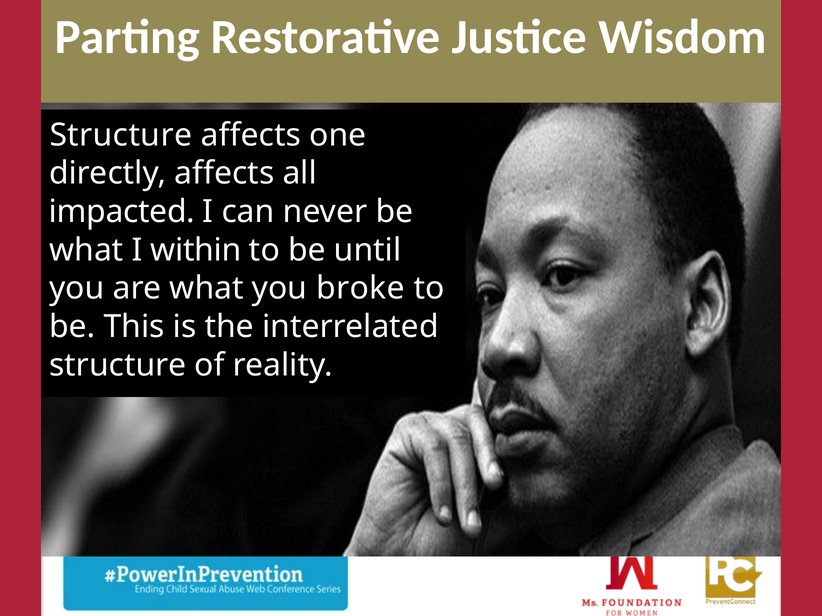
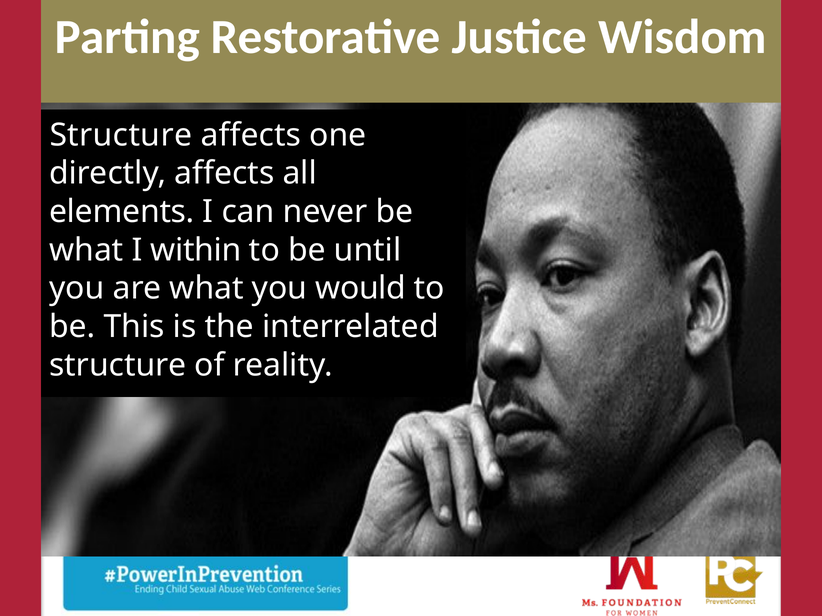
impacted: impacted -> elements (122, 212)
broke: broke -> would (361, 289)
